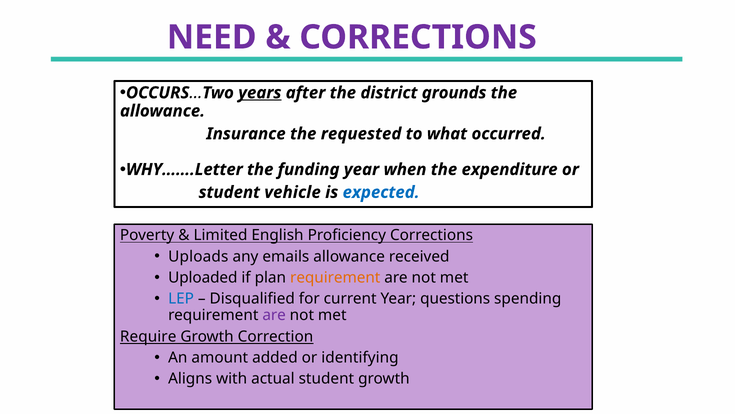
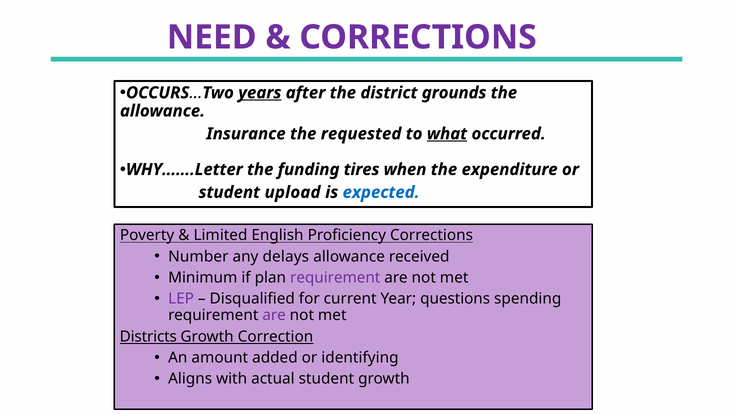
what underline: none -> present (447, 134)
funding year: year -> tires (362, 169)
vehicle: vehicle -> upload (293, 192)
Uploads: Uploads -> Number (198, 256)
emails: emails -> delays (286, 256)
Uploaded: Uploaded -> Minimum (203, 277)
requirement colour: orange -> purple (335, 277)
LEP colour: blue -> purple (181, 298)
Require: Require -> Districts (148, 336)
